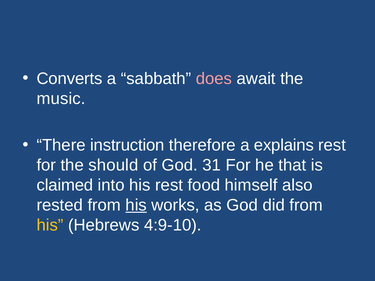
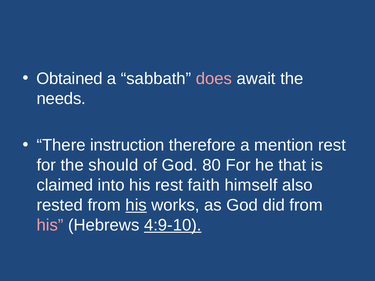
Converts: Converts -> Obtained (70, 79)
music: music -> needs (61, 99)
explains: explains -> mention (284, 145)
31: 31 -> 80 (212, 165)
food: food -> faith (204, 185)
his colour: yellow -> pink (50, 225)
4:9-10 underline: none -> present (173, 225)
